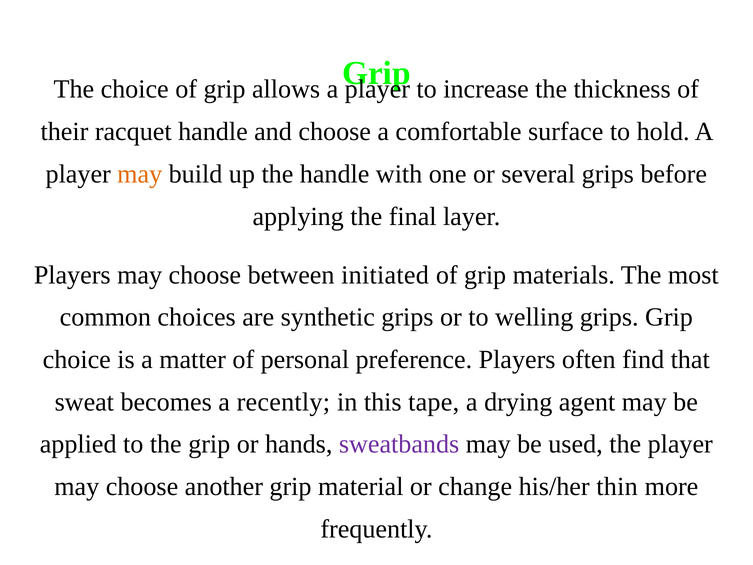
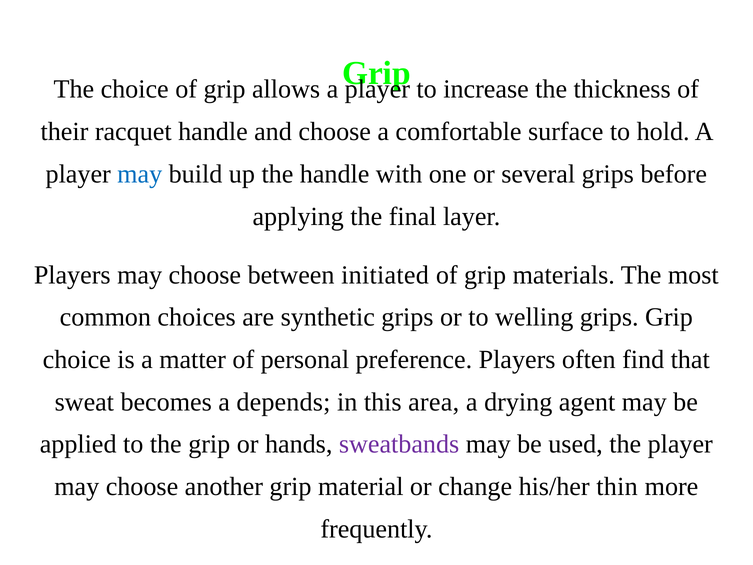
may colour: orange -> blue (140, 174)
recently: recently -> depends (283, 402)
tape: tape -> area (434, 402)
